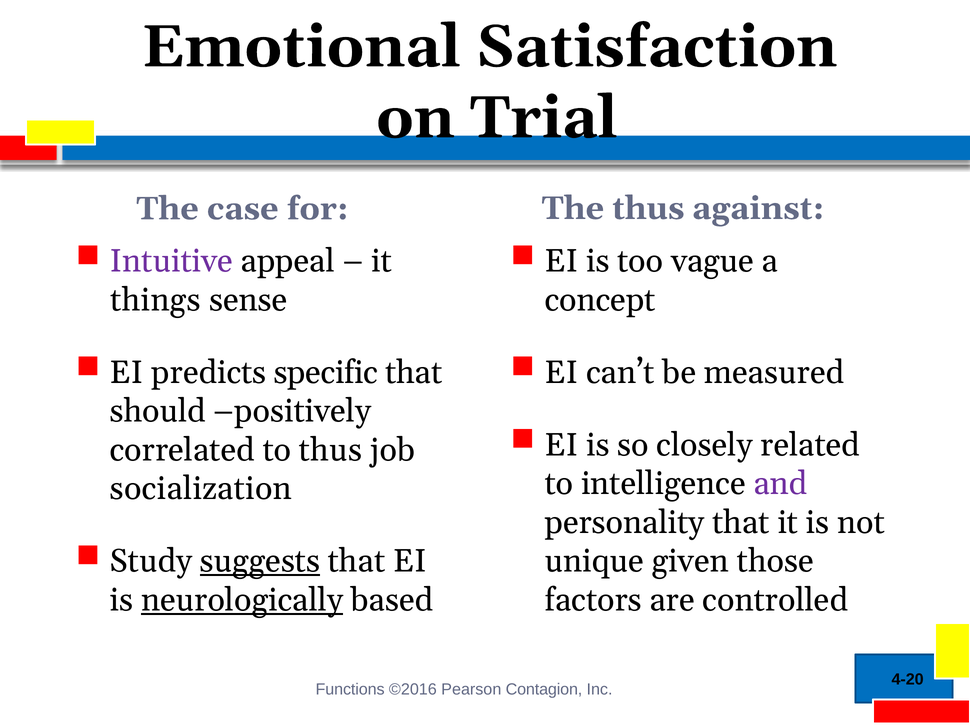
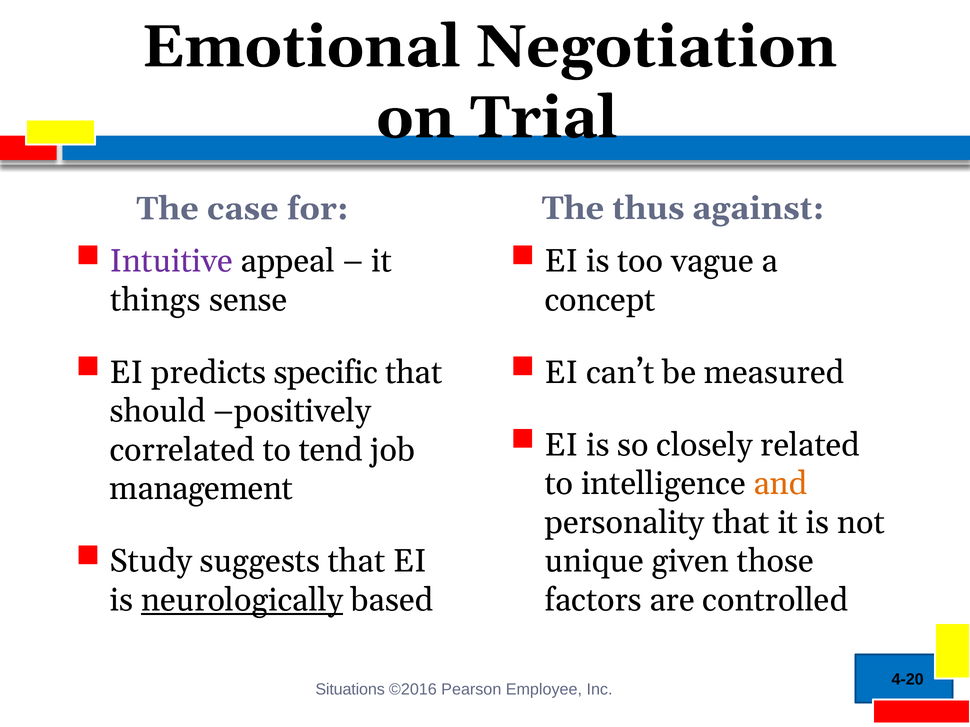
Satisfaction: Satisfaction -> Negotiation (657, 47)
to thus: thus -> tend (331, 450)
and colour: purple -> orange (781, 484)
socialization: socialization -> management (201, 489)
suggests underline: present -> none (260, 562)
Functions: Functions -> Situations (350, 690)
Contagion: Contagion -> Employee (544, 690)
